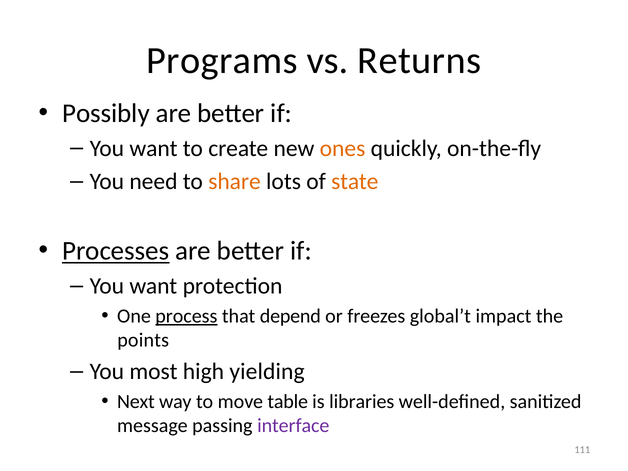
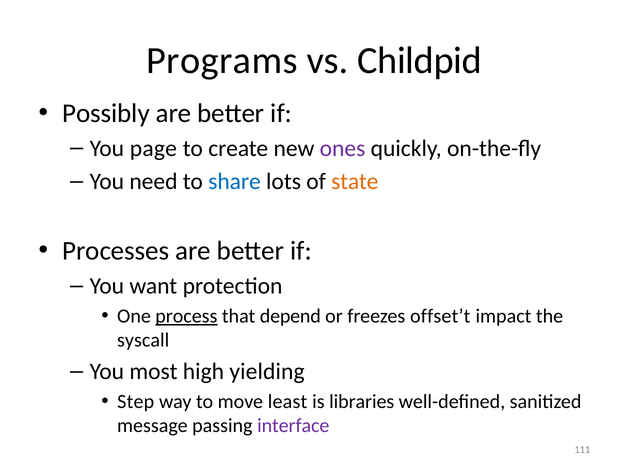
Returns: Returns -> Childpid (420, 61)
want: want -> page (153, 148)
ones colour: orange -> purple (343, 148)
share colour: orange -> blue (235, 182)
Processes underline: present -> none (116, 251)
global’t: global’t -> offset’t (440, 316)
points: points -> syscall (143, 340)
Next: Next -> Step (136, 402)
table: table -> least (288, 402)
